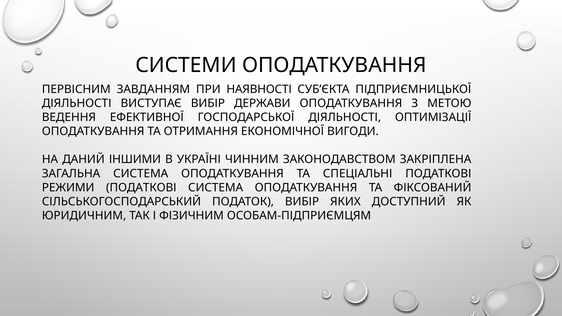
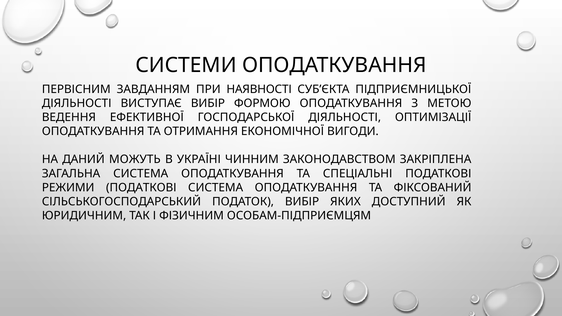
ДЕРЖАВИ: ДЕРЖАВИ -> ФОРМОЮ (262, 103)
ІНШИМИ: ІНШИМИ -> МОЖУТЬ (135, 160)
